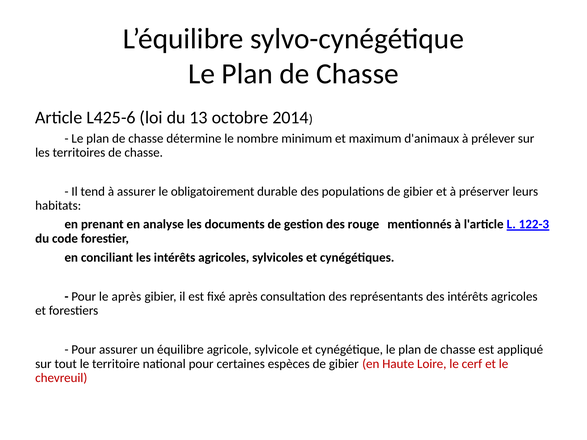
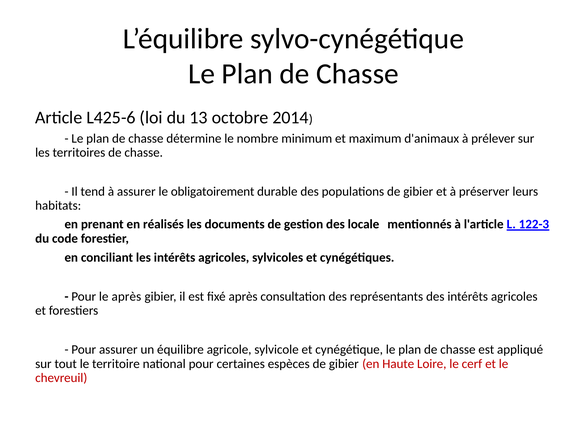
analyse: analyse -> réalisés (163, 224)
rouge: rouge -> locale (364, 224)
